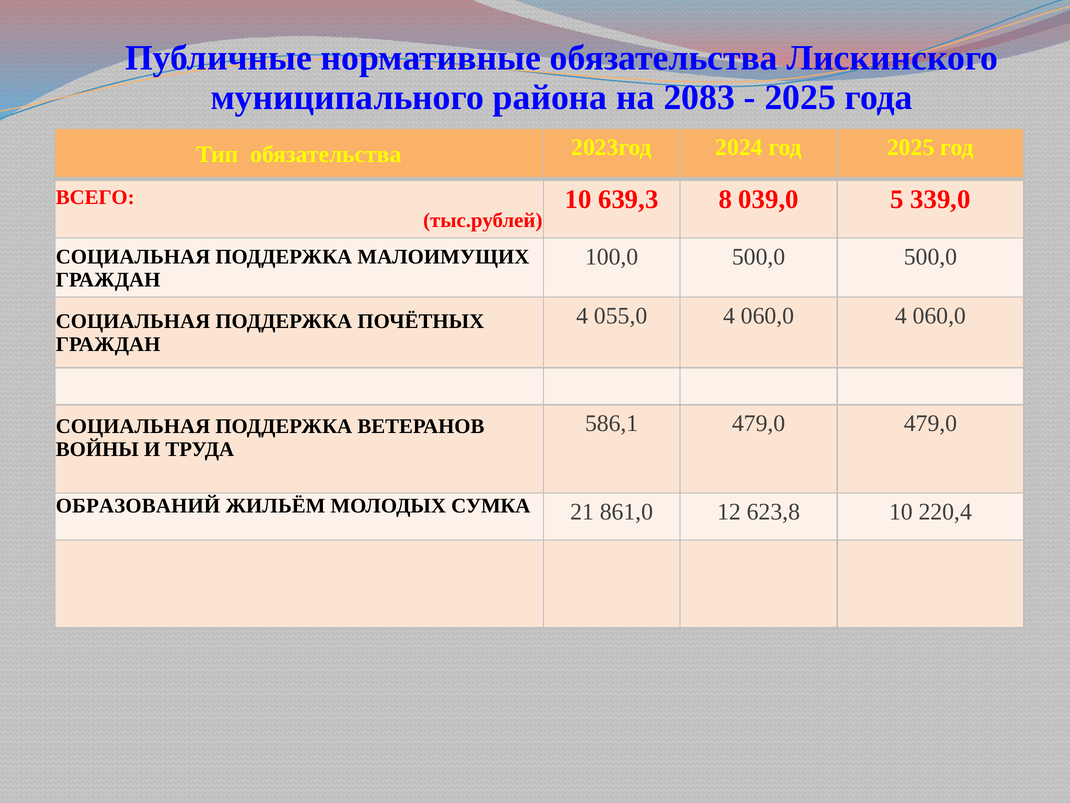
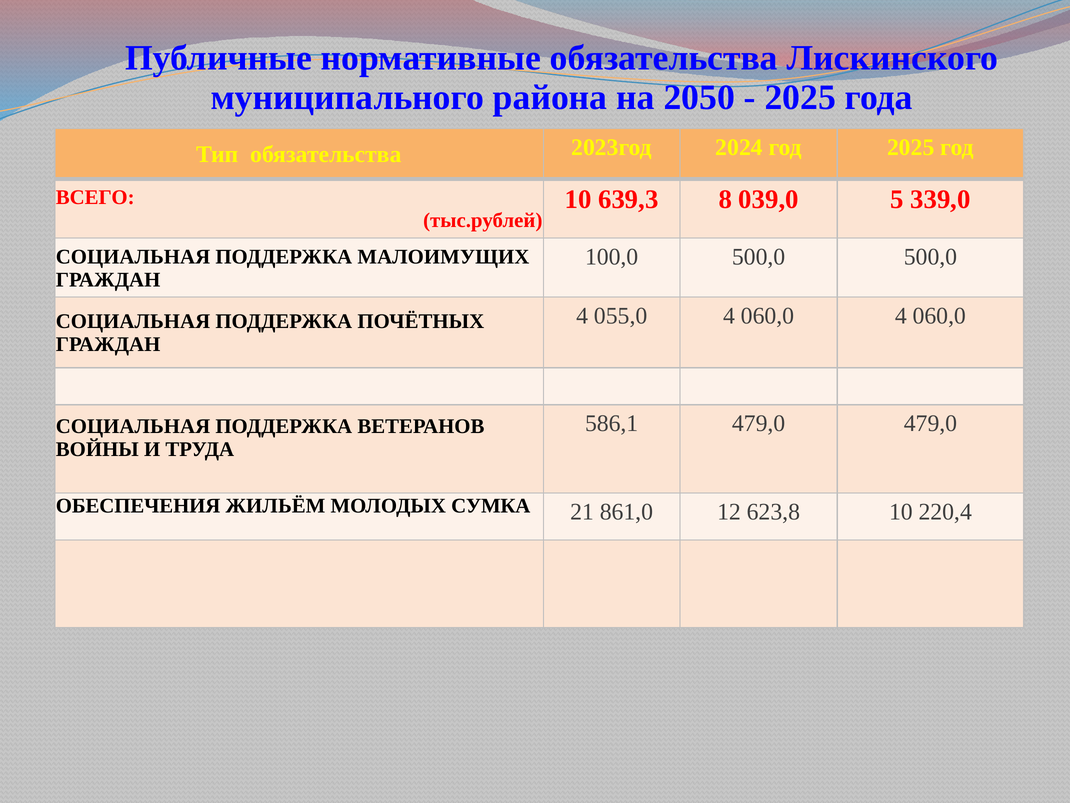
2083: 2083 -> 2050 (699, 98)
ОБРАЗОВАНИЙ: ОБРАЗОВАНИЙ -> ОБЕСПЕЧЕНИЯ (138, 505)
